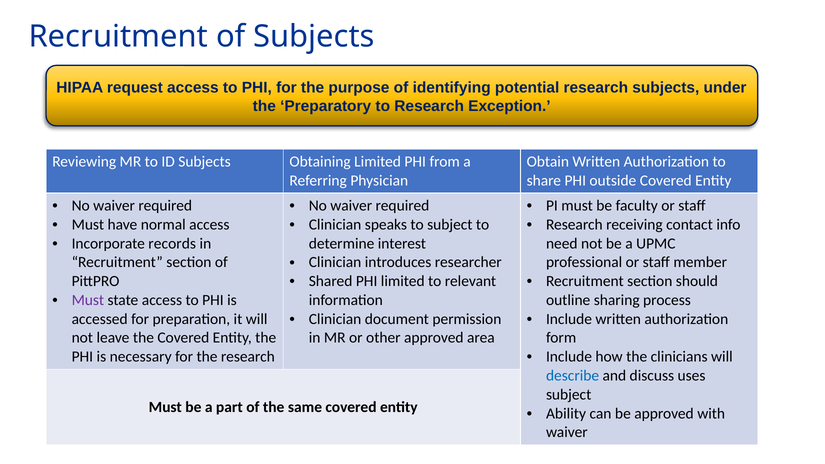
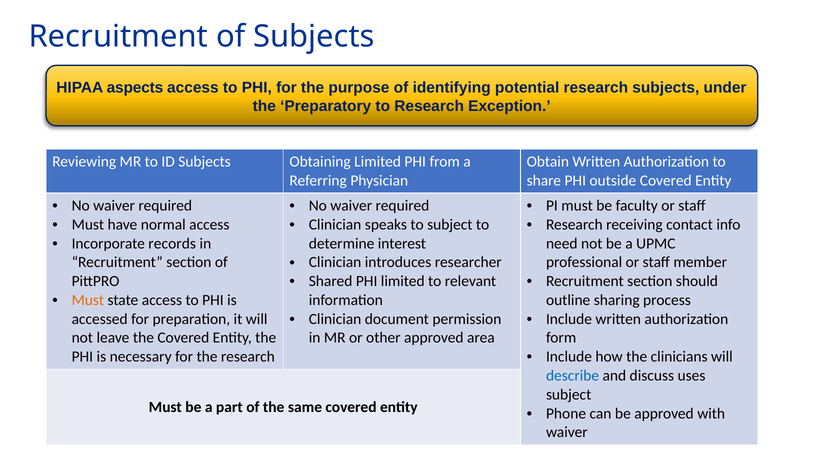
request: request -> aspects (135, 87)
Must colour: purple -> orange (88, 300)
Ability: Ability -> Phone (566, 413)
